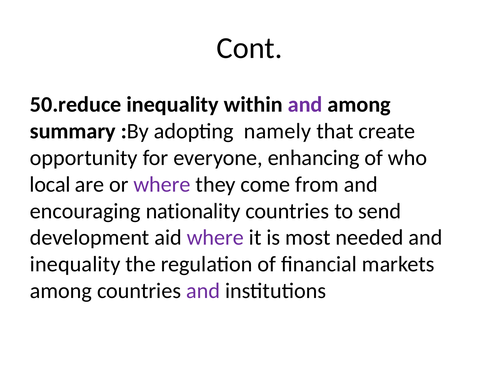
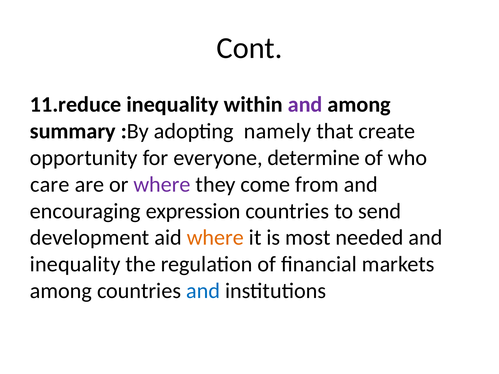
50.reduce: 50.reduce -> 11.reduce (76, 105)
enhancing: enhancing -> determine (314, 158)
local: local -> care (50, 185)
nationality: nationality -> expression (193, 211)
where colour: purple -> orange (215, 238)
and colour: purple -> blue (203, 291)
